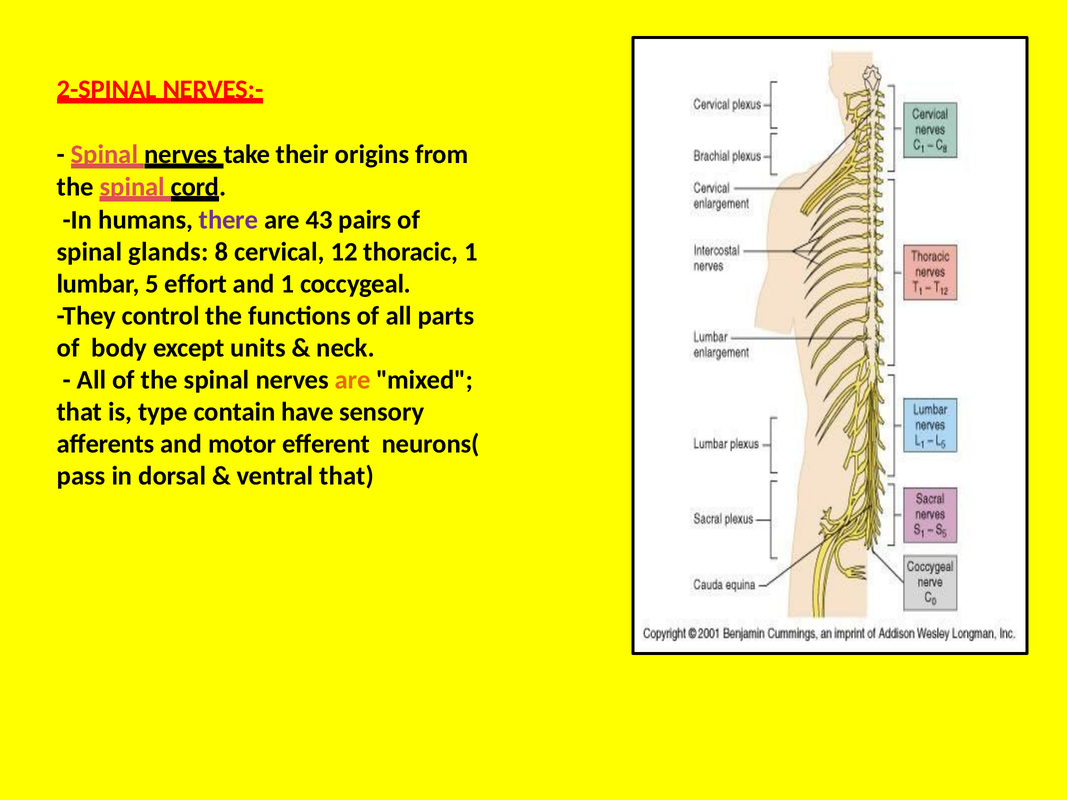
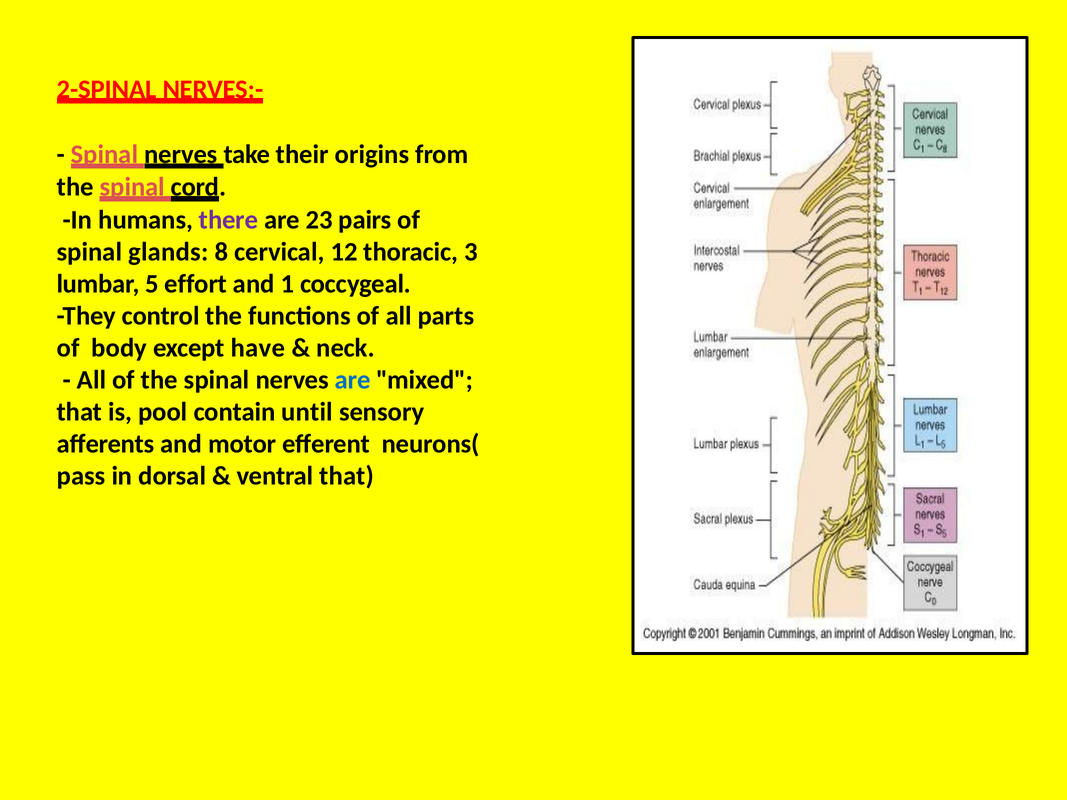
43: 43 -> 23 (319, 220)
thoracic 1: 1 -> 3 (471, 252)
units: units -> have (258, 348)
are colour: orange -> blue (353, 380)
type: type -> pool (163, 412)
have: have -> until (307, 412)
